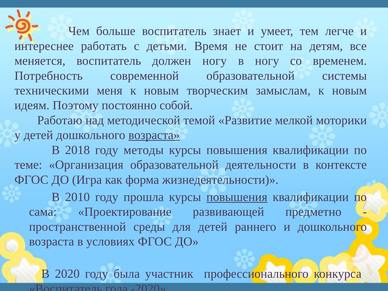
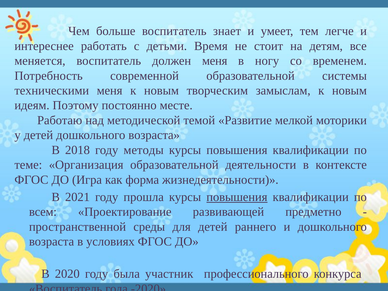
должен ногу: ногу -> меня (215, 61)
собой: собой -> месте (176, 105)
возраста underline: present -> none (154, 135)
2010: 2010 -> 2021 (77, 197)
сама: сама -> всем (43, 212)
